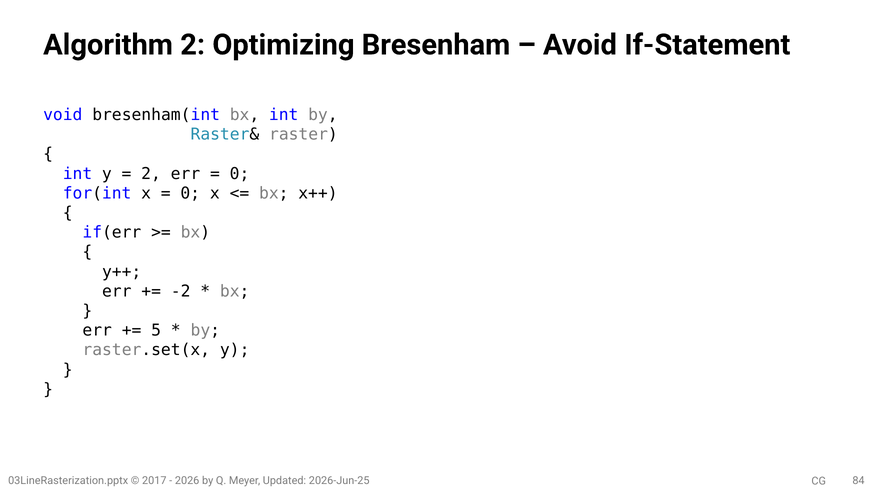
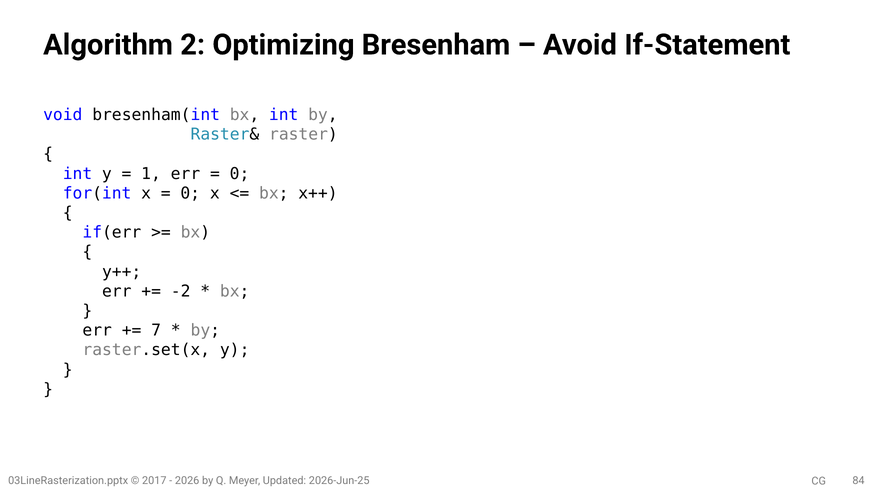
2: 2 -> 1 (151, 174)
5: 5 -> 7 (156, 330)
